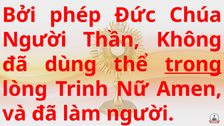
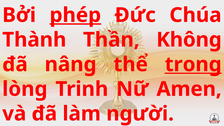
phép underline: none -> present (75, 15)
Người: Người -> Thành (34, 40)
dùng: dùng -> nâng (71, 64)
